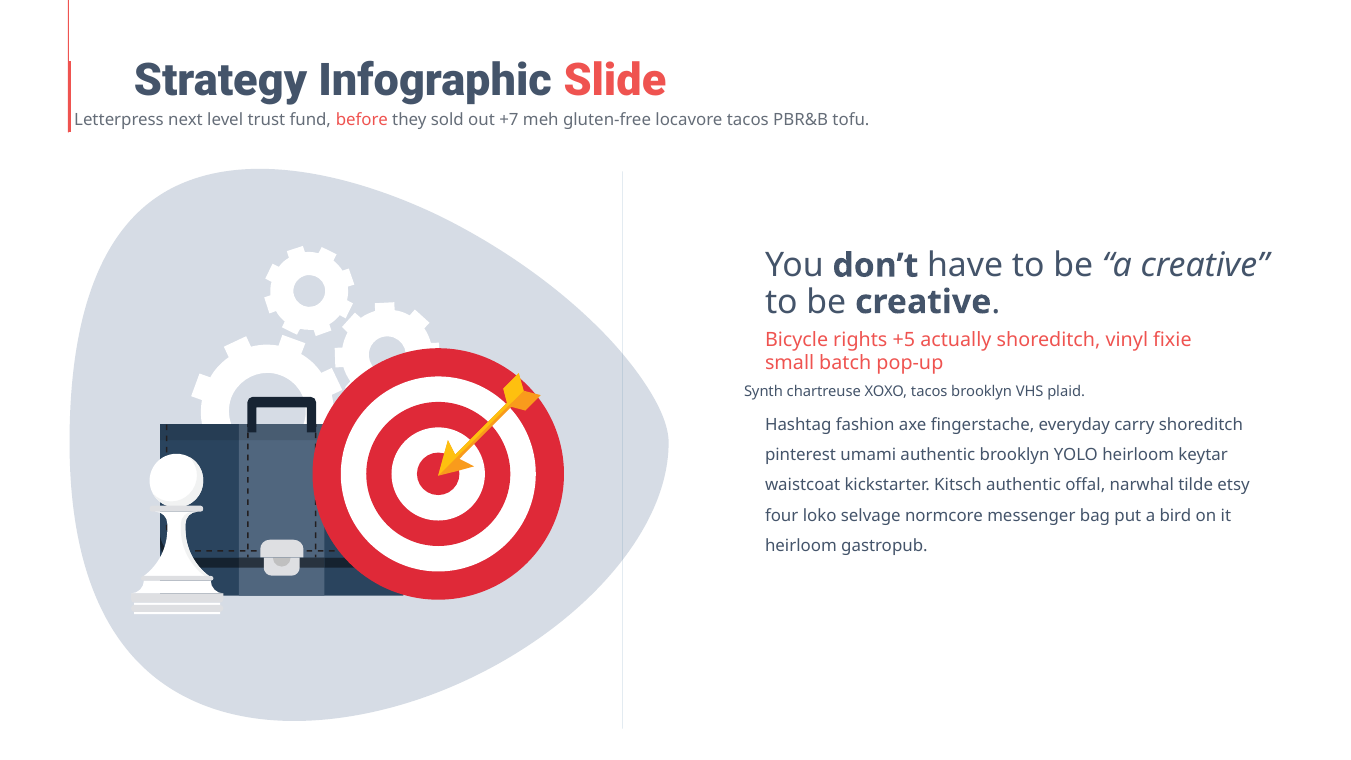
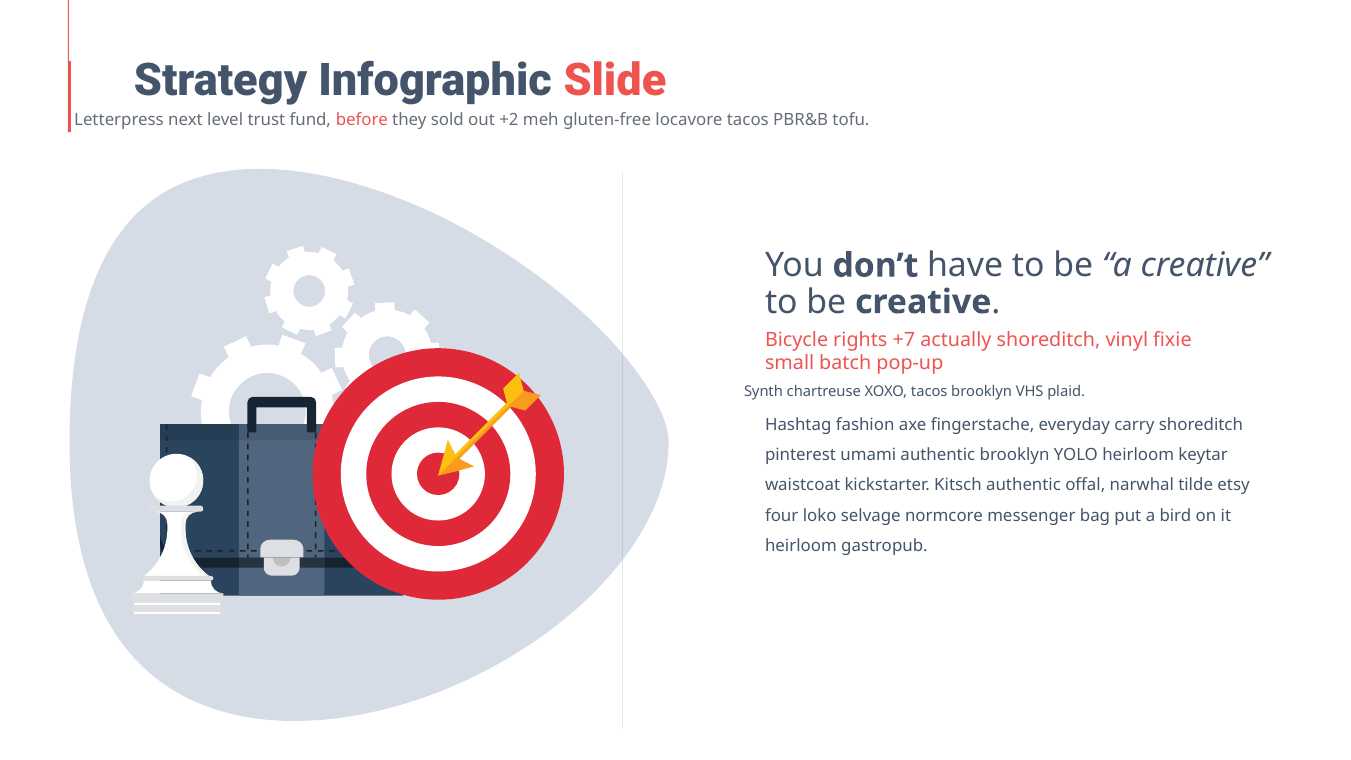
+7: +7 -> +2 (509, 120)
+5: +5 -> +7 (904, 340)
